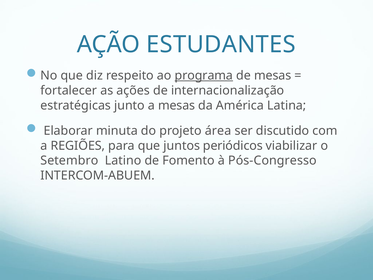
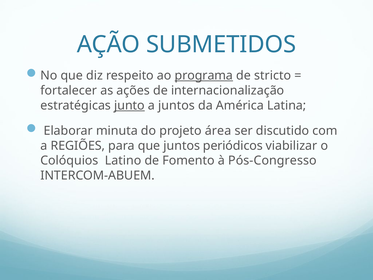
ESTUDANTES: ESTUDANTES -> SUBMETIDOS (221, 44)
de mesas: mesas -> stricto (273, 75)
junto underline: none -> present (129, 105)
a mesas: mesas -> juntos (177, 105)
Setembro: Setembro -> Colóquios (69, 160)
